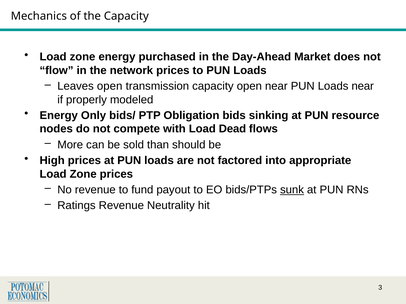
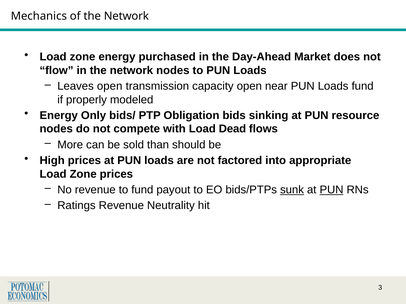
of the Capacity: Capacity -> Network (126, 16)
network prices: prices -> nodes (173, 70)
Loads near: near -> fund (363, 86)
PUN underline: none -> present (332, 190)
